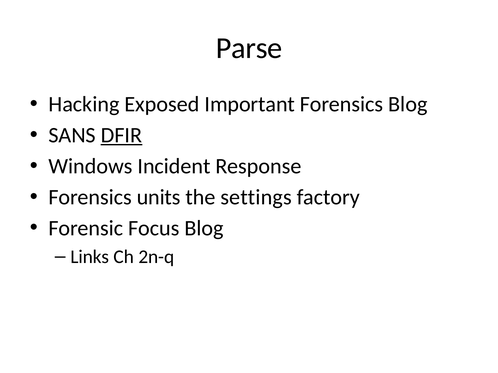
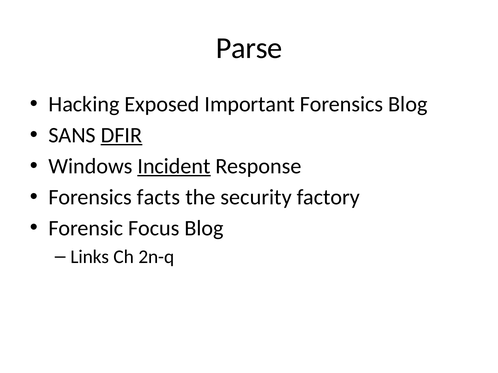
Incident underline: none -> present (174, 166)
units: units -> facts (159, 197)
settings: settings -> security (256, 197)
